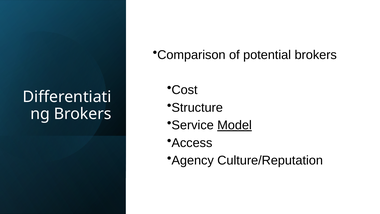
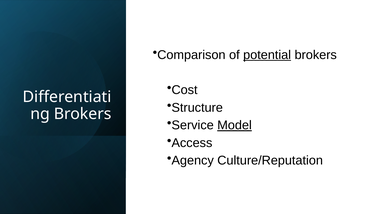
potential underline: none -> present (267, 55)
